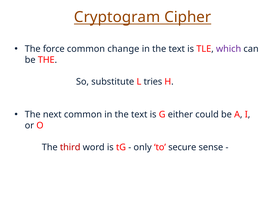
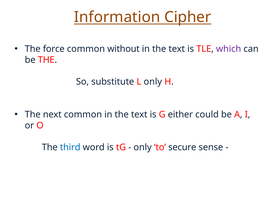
Cryptogram: Cryptogram -> Information (117, 17)
change: change -> without (123, 49)
L tries: tries -> only (153, 82)
third colour: red -> blue (70, 147)
